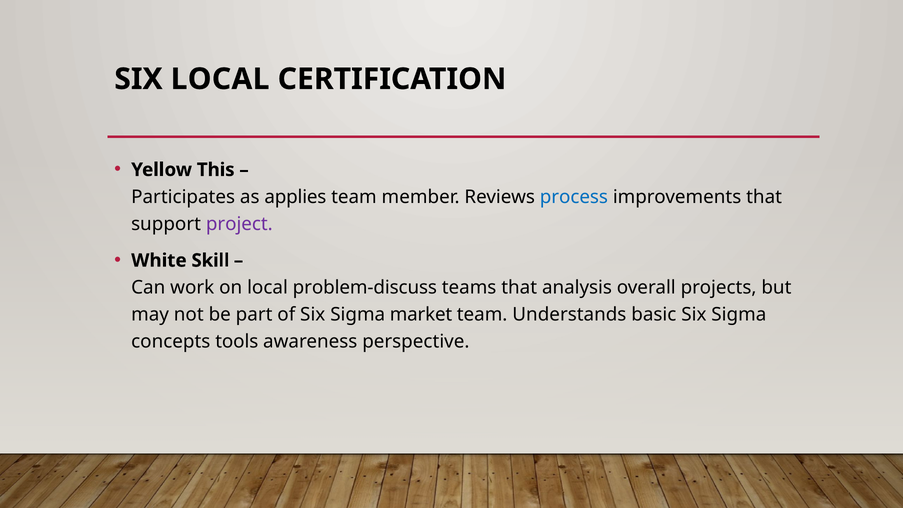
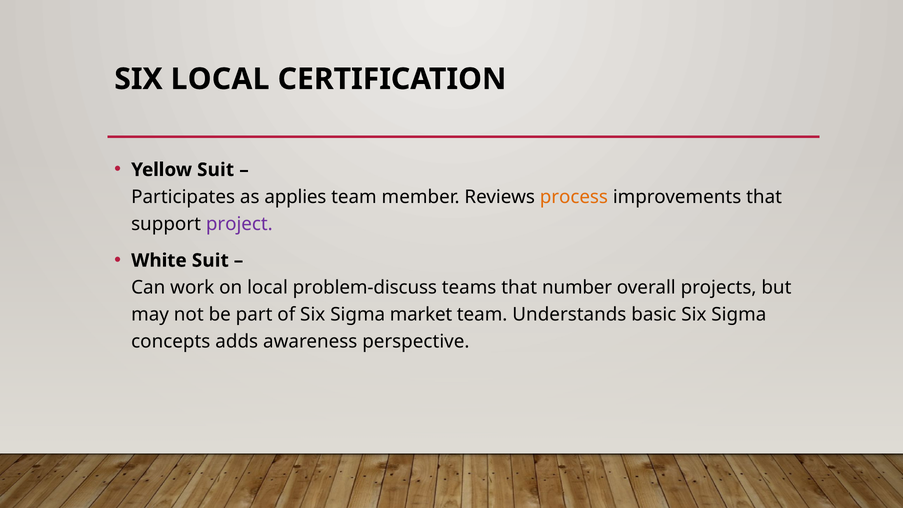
Yellow This: This -> Suit (216, 170)
process colour: blue -> orange (574, 197)
White Skill: Skill -> Suit (210, 260)
analysis: analysis -> number (577, 288)
tools: tools -> adds (237, 342)
